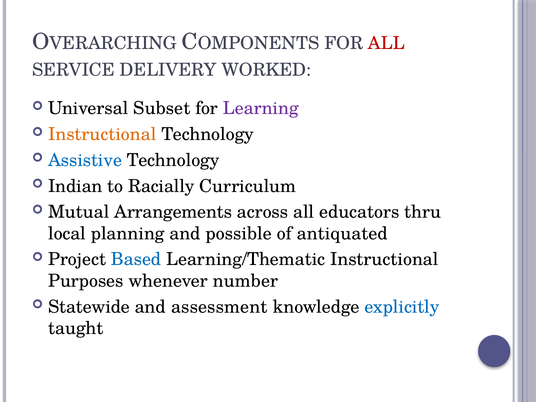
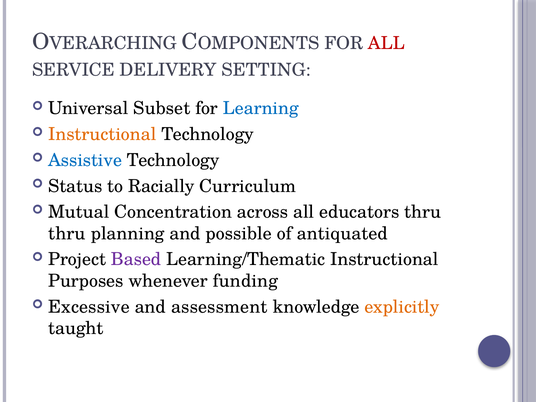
WORKED: WORKED -> SETTING (266, 70)
Learning colour: purple -> blue (261, 108)
Indian: Indian -> Status (75, 186)
Arrangements: Arrangements -> Concentration (173, 212)
local: local -> thru (67, 234)
Based colour: blue -> purple (136, 259)
number: number -> funding (245, 281)
Statewide: Statewide -> Excessive (89, 307)
explicitly colour: blue -> orange (402, 307)
